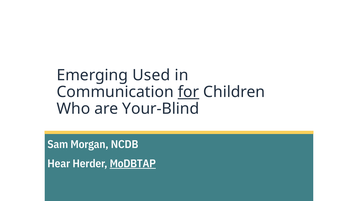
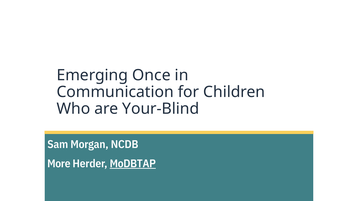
Used: Used -> Once (151, 75)
for underline: present -> none (188, 92)
Hear: Hear -> More (59, 164)
